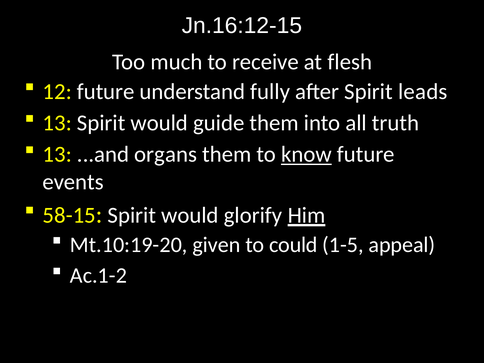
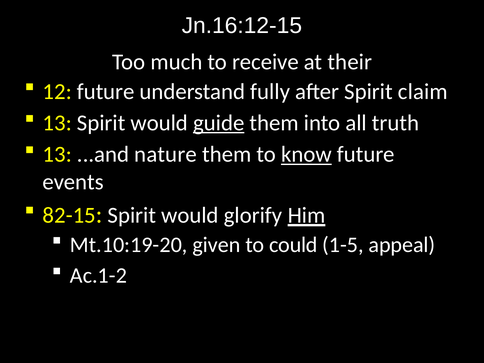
flesh: flesh -> their (350, 62)
leads: leads -> claim (423, 92)
guide underline: none -> present (219, 123)
organs: organs -> nature (166, 154)
58-15: 58-15 -> 82-15 (69, 215)
